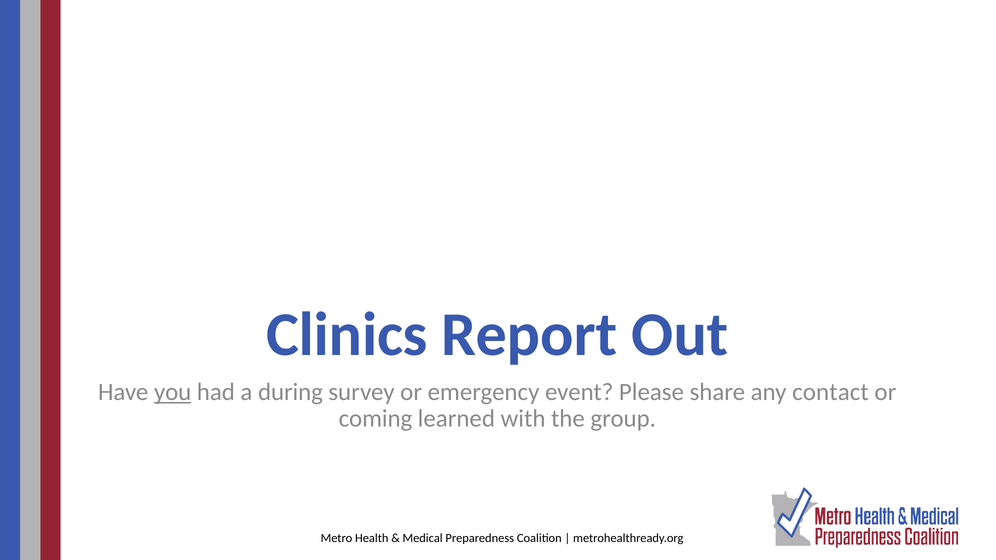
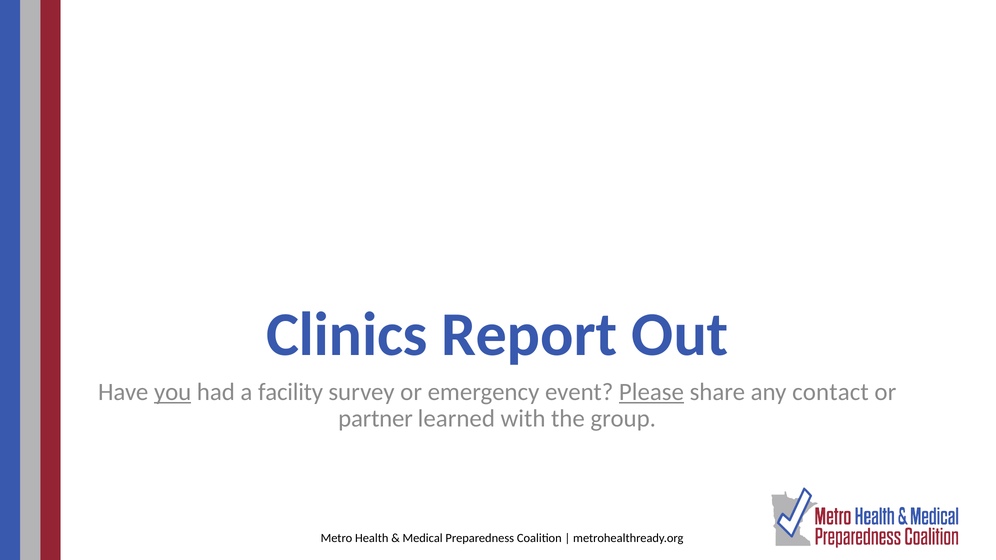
during: during -> facility (291, 392)
Please underline: none -> present (651, 392)
coming: coming -> partner (376, 419)
